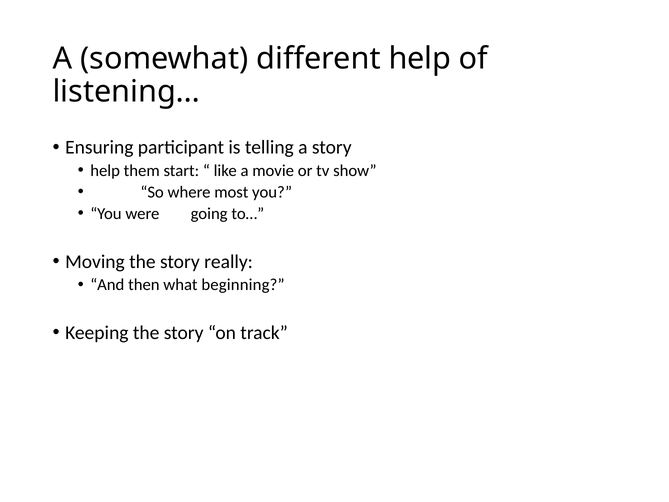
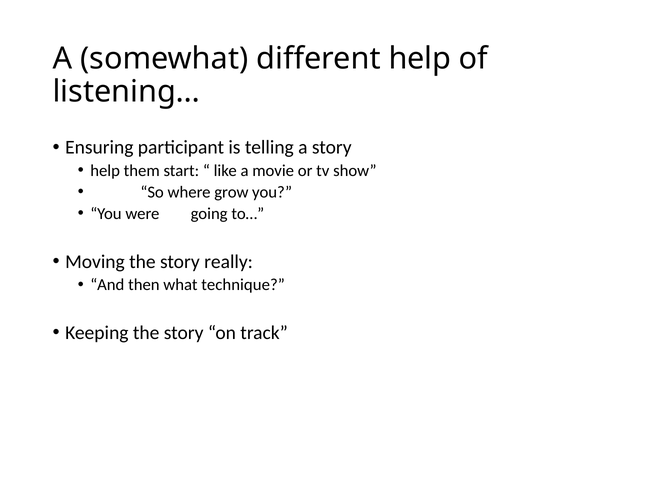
most: most -> grow (231, 192)
beginning: beginning -> technique (243, 285)
